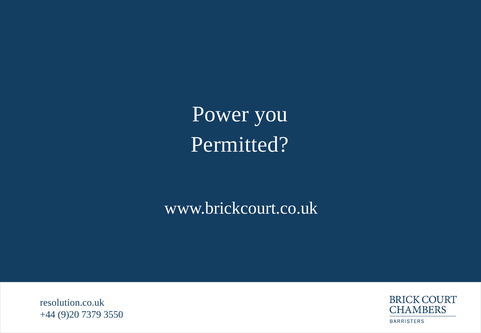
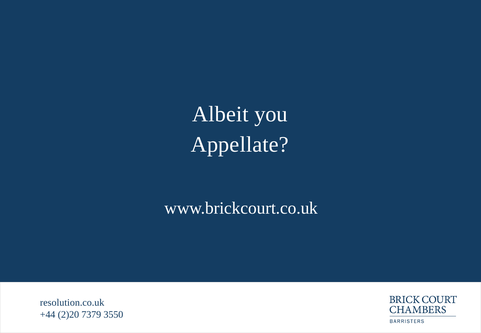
Power: Power -> Albeit (220, 114)
Permitted: Permitted -> Appellate (240, 144)
9)20: 9)20 -> 2)20 (68, 315)
